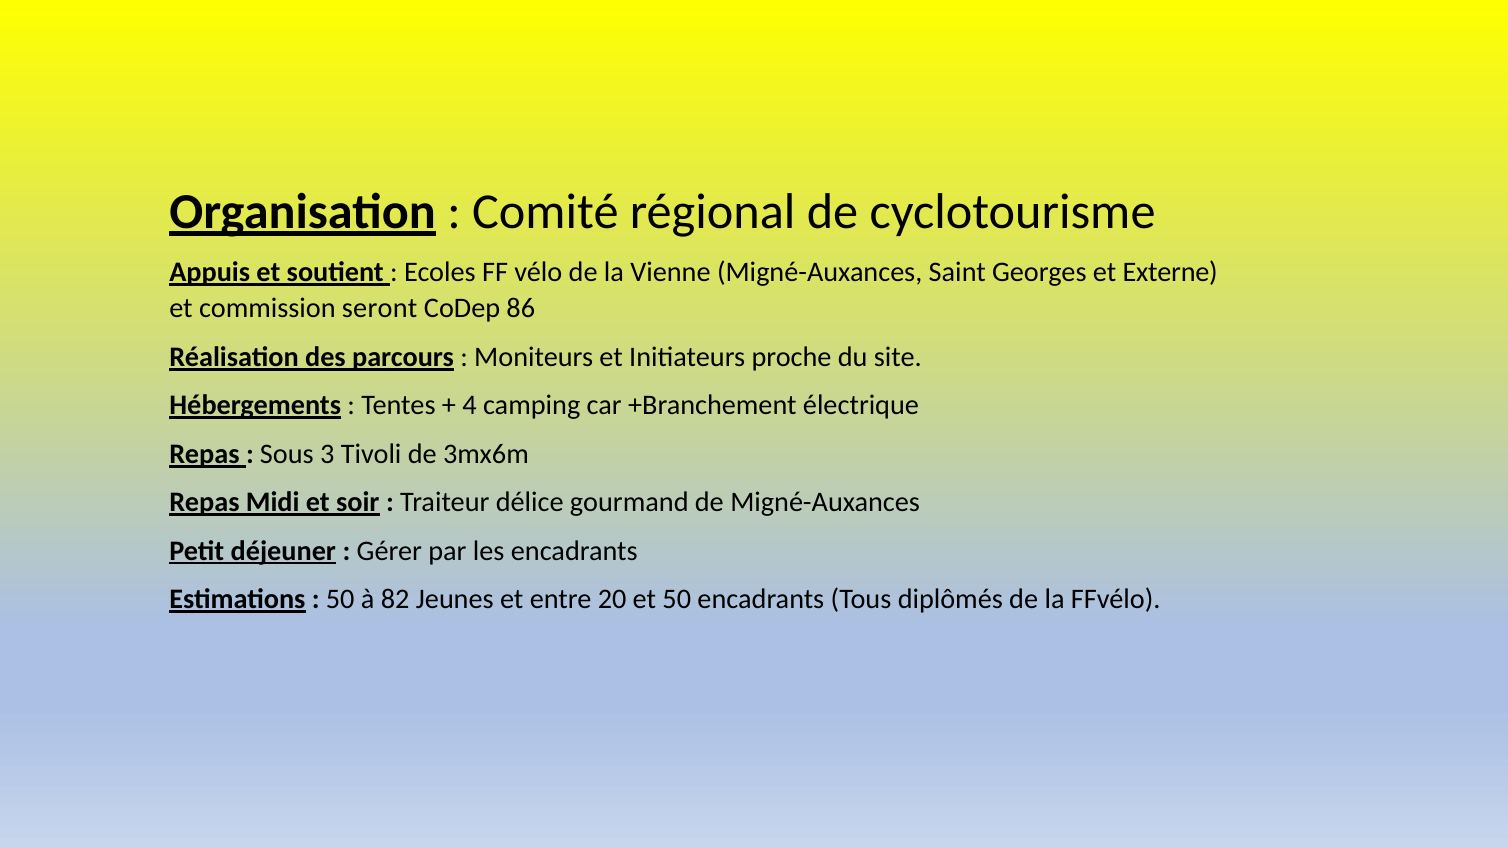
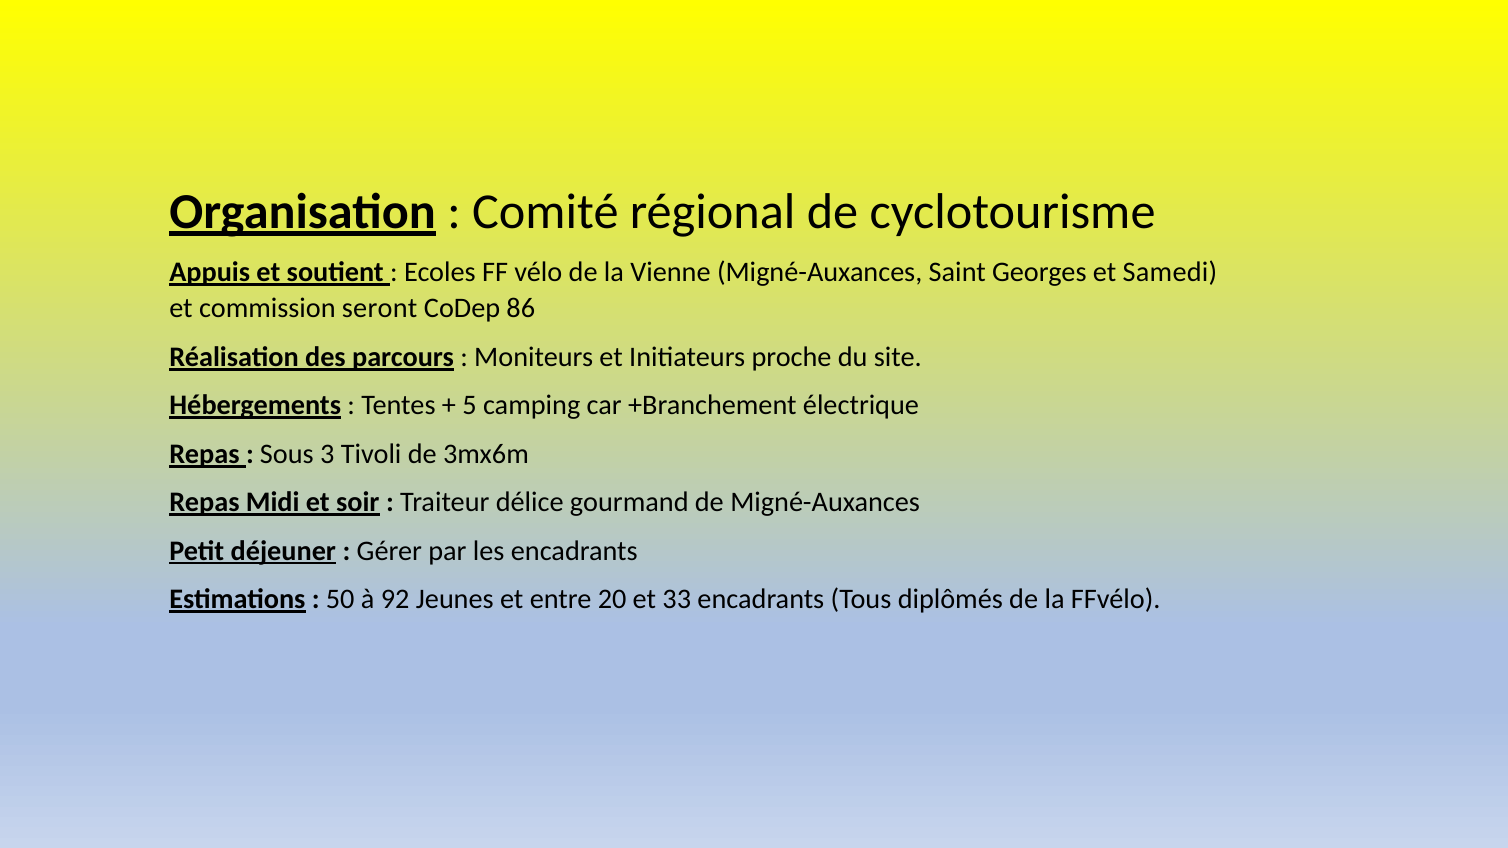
Externe: Externe -> Samedi (1170, 273)
4: 4 -> 5 (470, 405)
82: 82 -> 92 (395, 599)
et 50: 50 -> 33 (677, 599)
